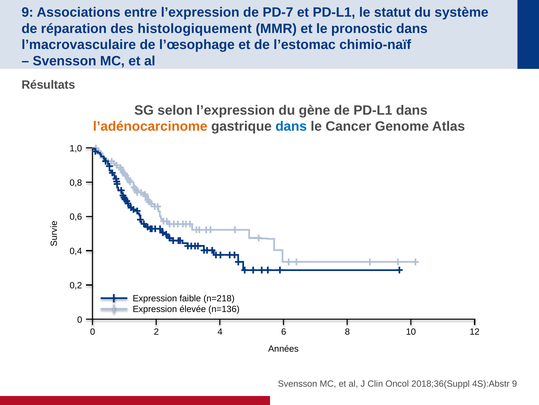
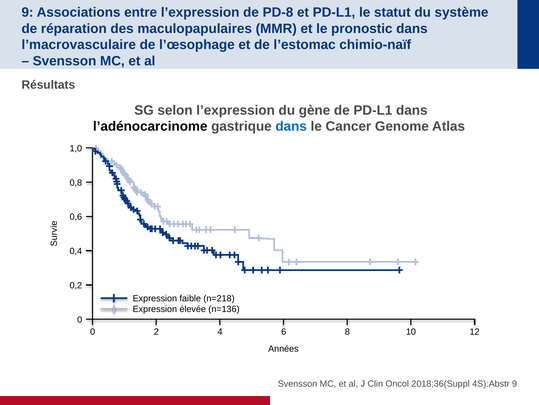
PD-7: PD-7 -> PD-8 (278, 12)
histologiquement: histologiquement -> maculopapulaires (195, 29)
l’adénocarcinome colour: orange -> black (150, 126)
